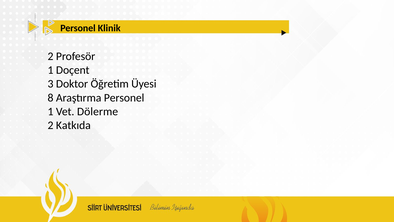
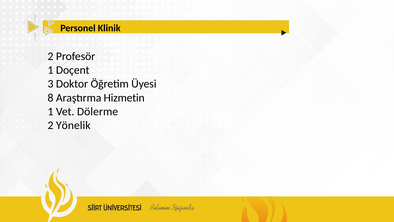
Araştırma Personel: Personel -> Hizmetin (124, 98)
Katkıda: Katkıda -> Yönelik (73, 125)
